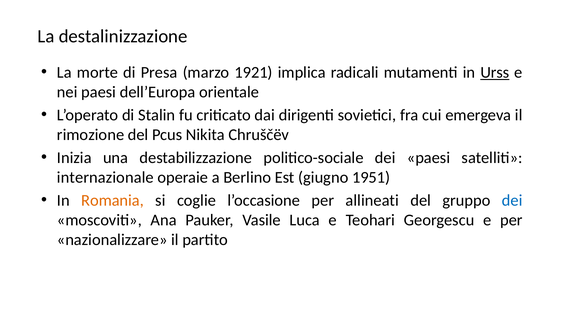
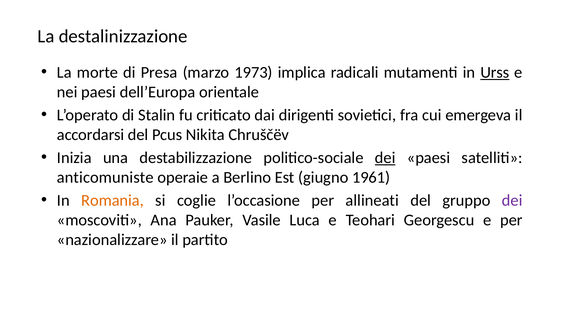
1921: 1921 -> 1973 (254, 72)
rimozione: rimozione -> accordarsi (91, 135)
dei underline: none -> present (385, 158)
internazionale: internazionale -> anticomuniste (105, 178)
1951: 1951 -> 1961 (371, 178)
dei colour: blue -> purple (512, 201)
